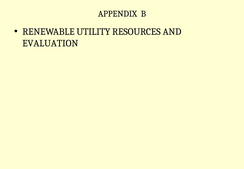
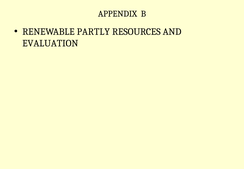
UTILITY: UTILITY -> PARTLY (93, 32)
